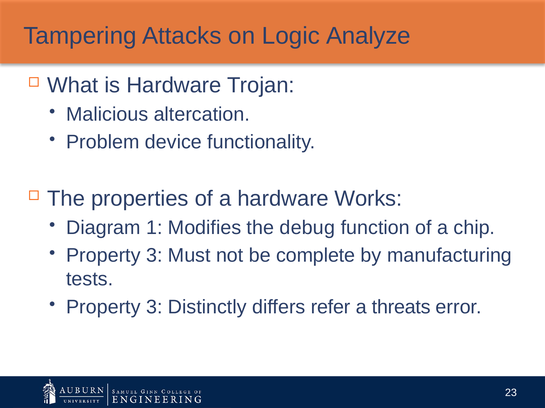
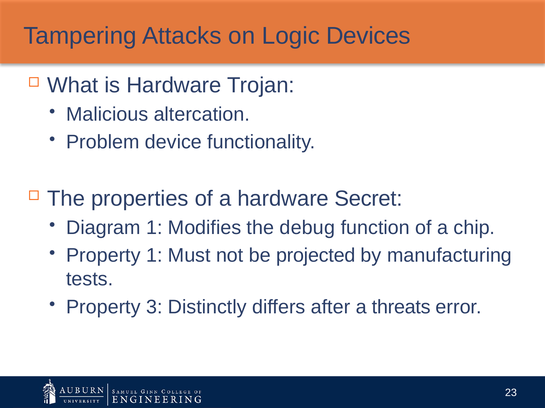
Analyze: Analyze -> Devices (368, 36)
Works: Works -> Secret (368, 199)
3: 3 -> 1 (154, 256)
complete: complete -> projected (316, 256)
refer: refer -> after (331, 307)
